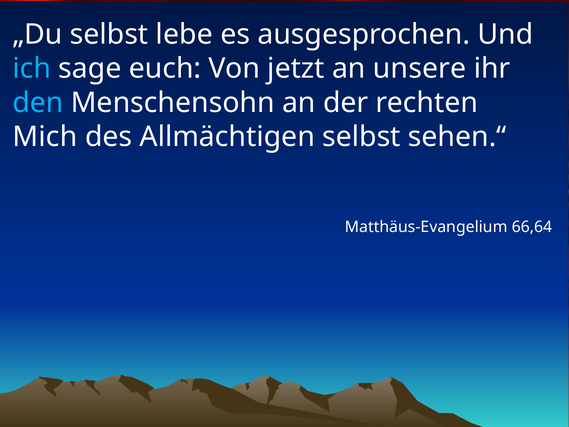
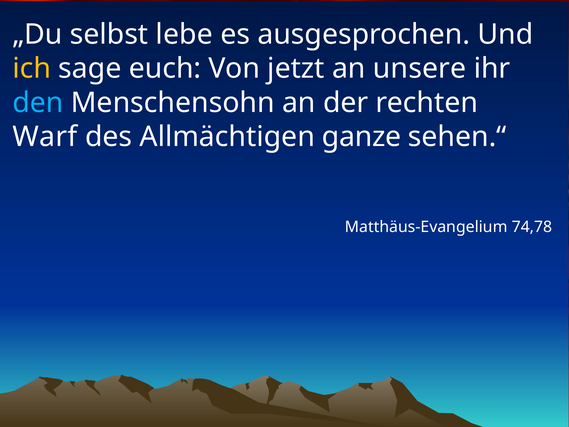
ich colour: light blue -> yellow (32, 68)
Mich: Mich -> Warf (45, 137)
Allmächtigen selbst: selbst -> ganze (362, 137)
66,64: 66,64 -> 74,78 (532, 227)
